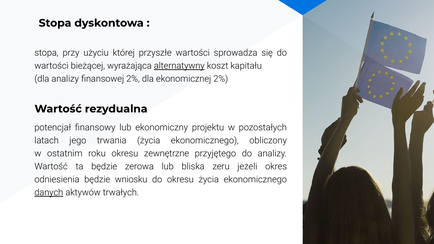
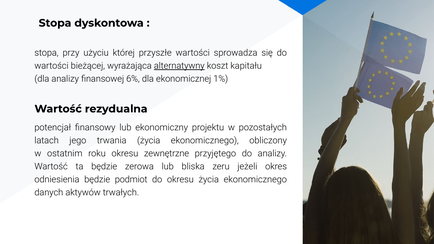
finansowej 2%: 2% -> 6% (133, 79)
ekonomicznej 2%: 2% -> 1% (221, 79)
wniosku: wniosku -> podmiot (131, 180)
danych underline: present -> none (49, 193)
